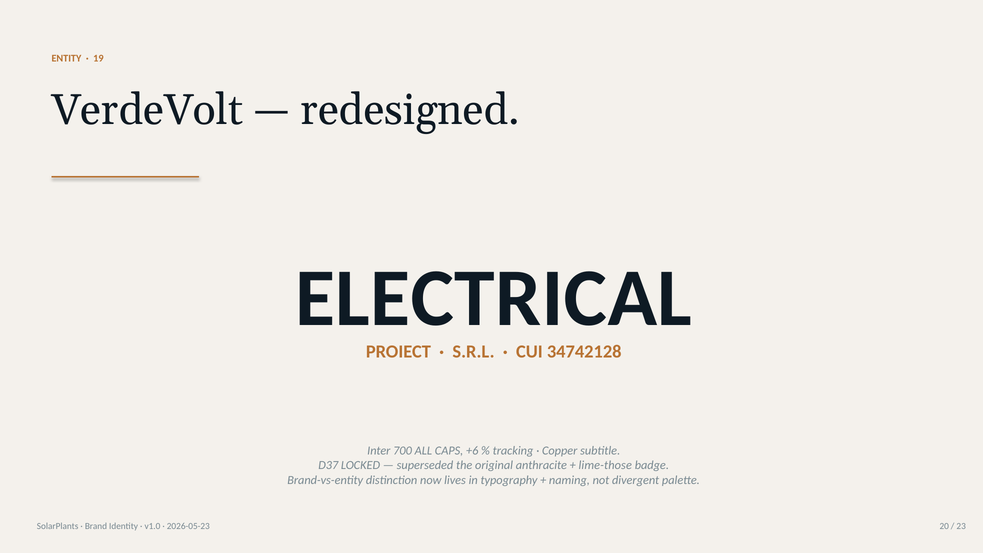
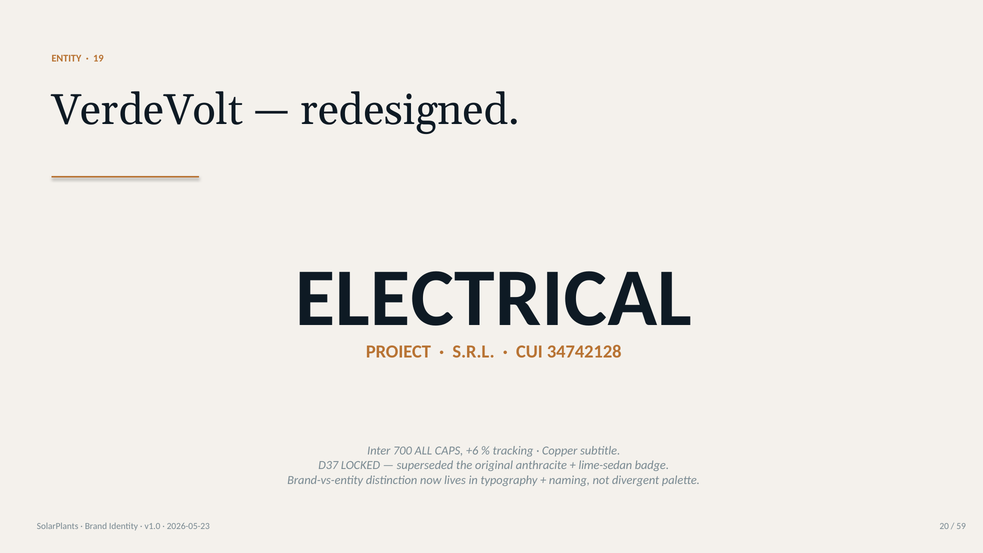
lime-those: lime-those -> lime-sedan (605, 465)
23: 23 -> 59 (961, 526)
